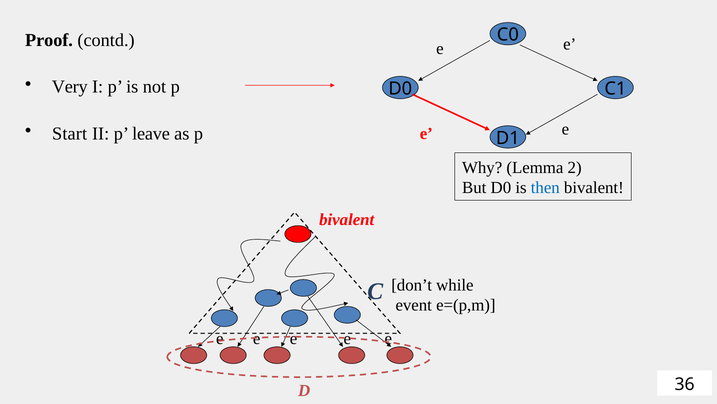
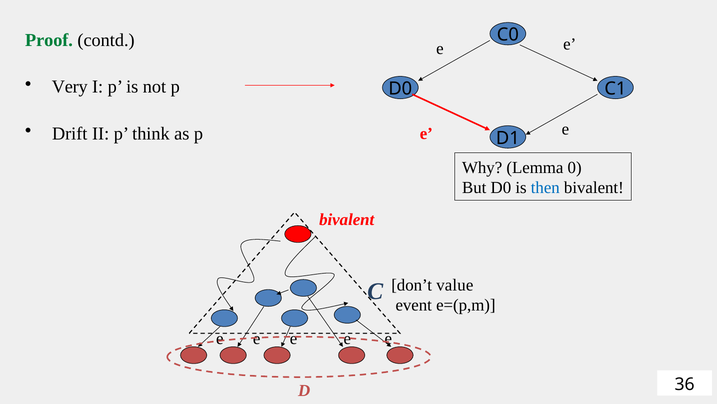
Proof colour: black -> green (49, 40)
Start: Start -> Drift (70, 133)
leave: leave -> think (151, 133)
2: 2 -> 0 (575, 167)
while: while -> value (455, 285)
